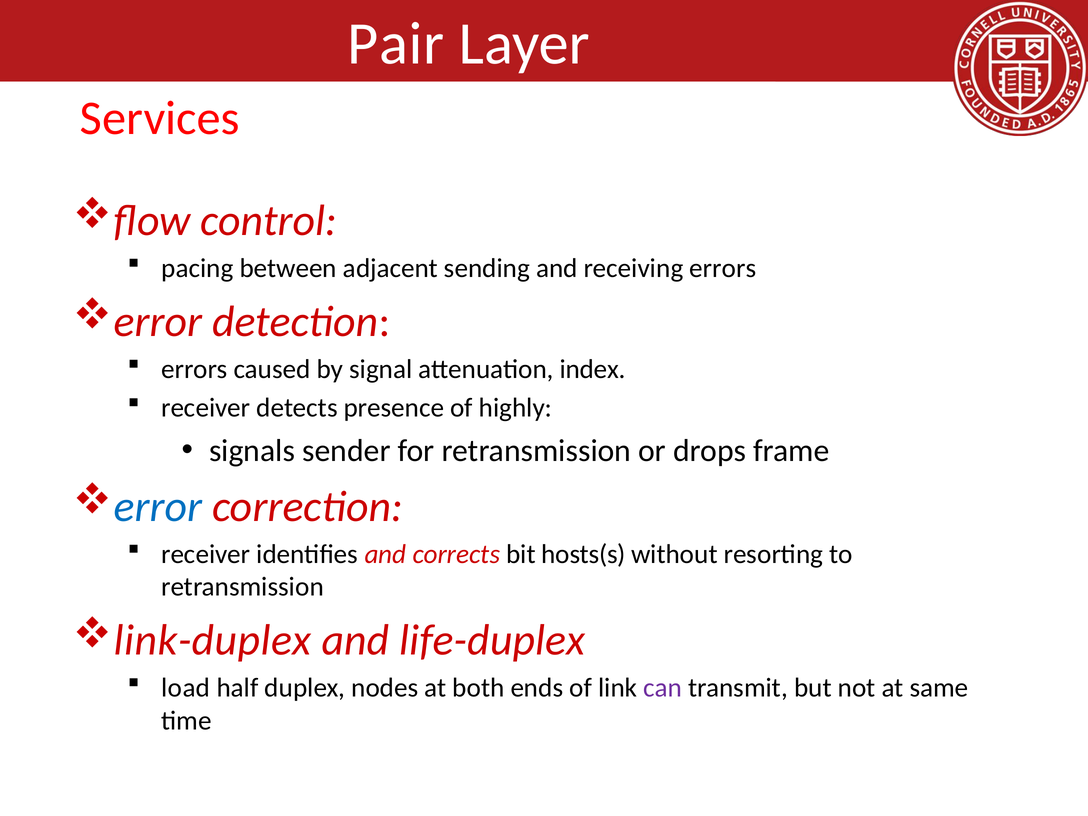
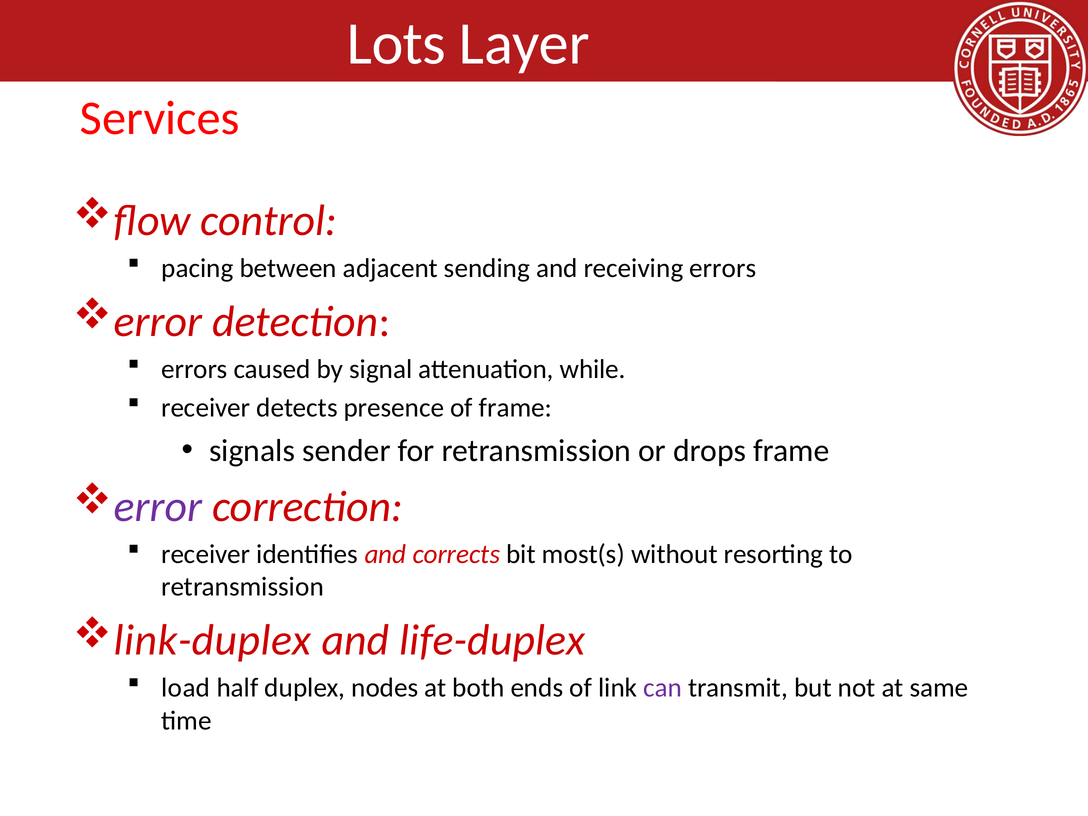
Pair: Pair -> Lots (396, 44)
index: index -> while (593, 369)
of highly: highly -> frame (516, 408)
error colour: blue -> purple (158, 507)
hosts(s: hosts(s -> most(s (583, 554)
